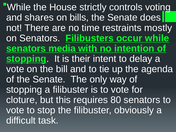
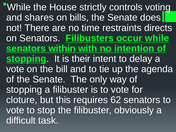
mostly: mostly -> directs (158, 28)
media: media -> within (62, 48)
80: 80 -> 62 (116, 100)
